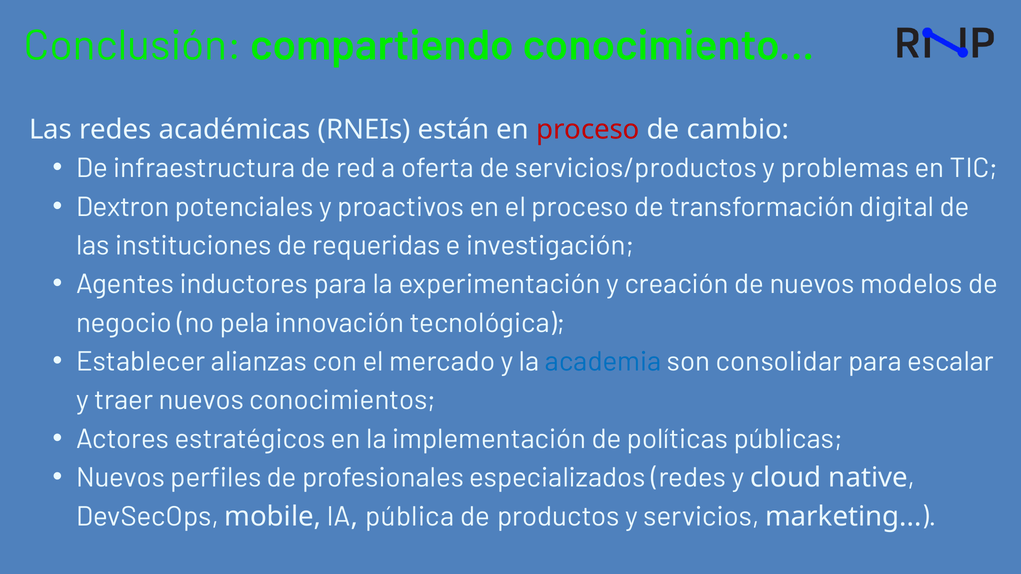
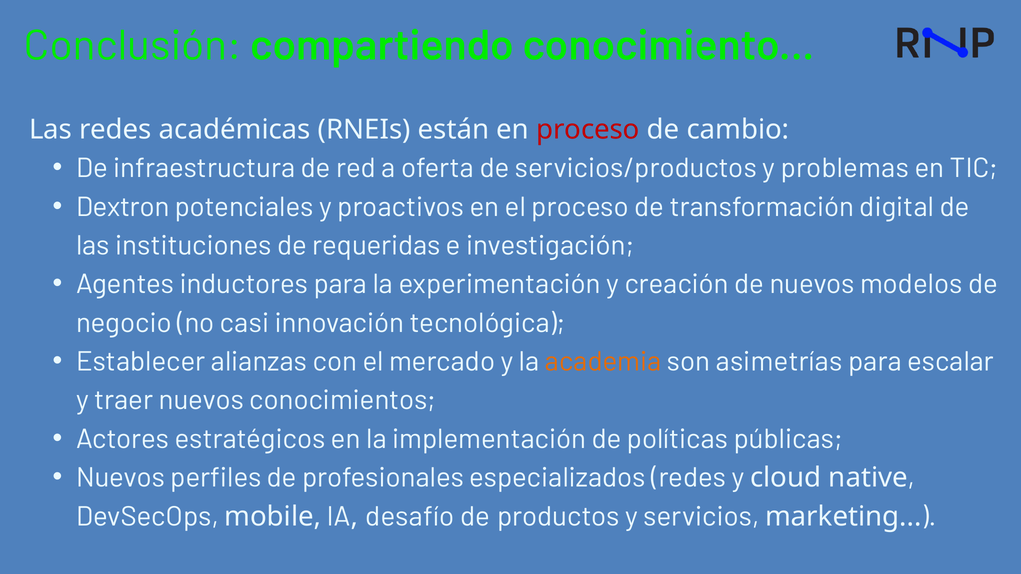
pela: pela -> casi (244, 323)
academia colour: blue -> orange (603, 362)
consolidar: consolidar -> asimetrías (779, 362)
pública: pública -> desafío (410, 517)
